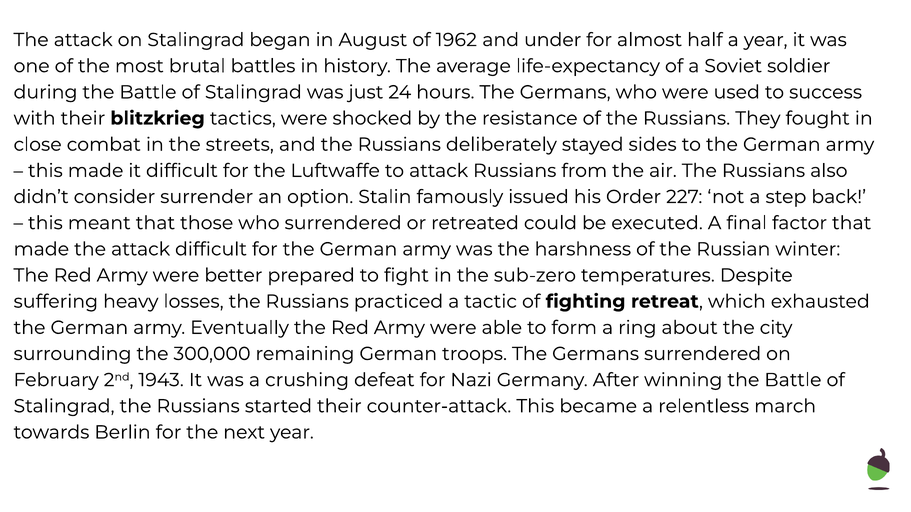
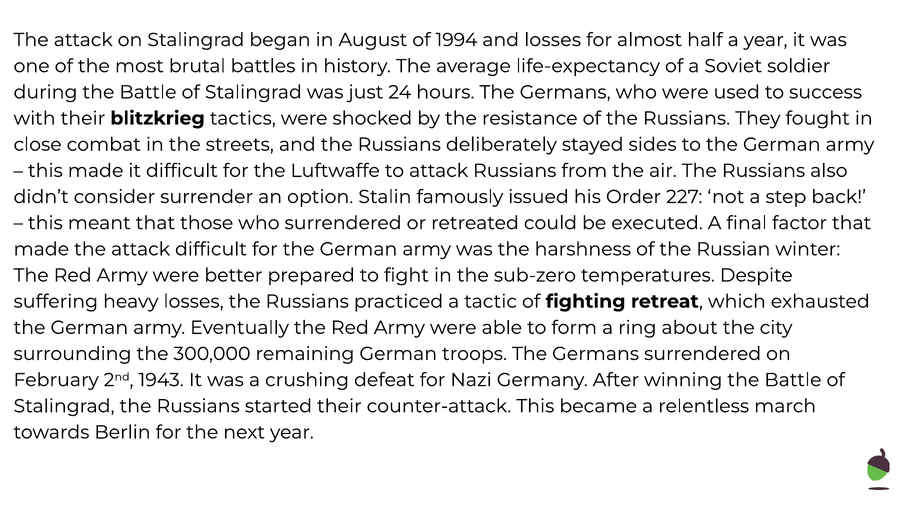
1962: 1962 -> 1994 (457, 40)
and under: under -> losses (553, 40)
